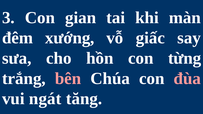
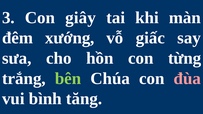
gian: gian -> giây (81, 18)
bên colour: pink -> light green (68, 79)
ngát: ngát -> bình (45, 99)
